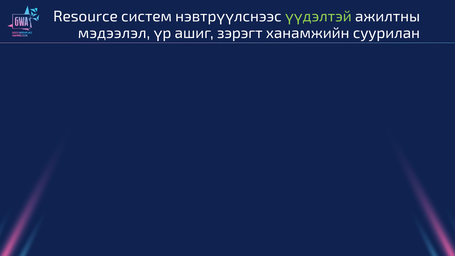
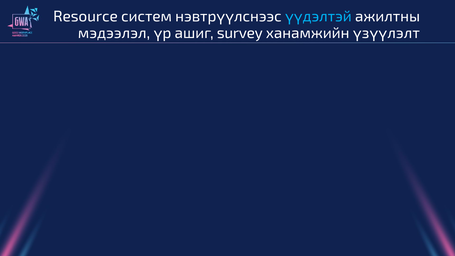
үүдэлтэй colour: light green -> light blue (318, 17)
зэрэгт: зэрэгт -> survey (240, 33)
суурилан: суурилан -> үзүүлэлт (386, 33)
